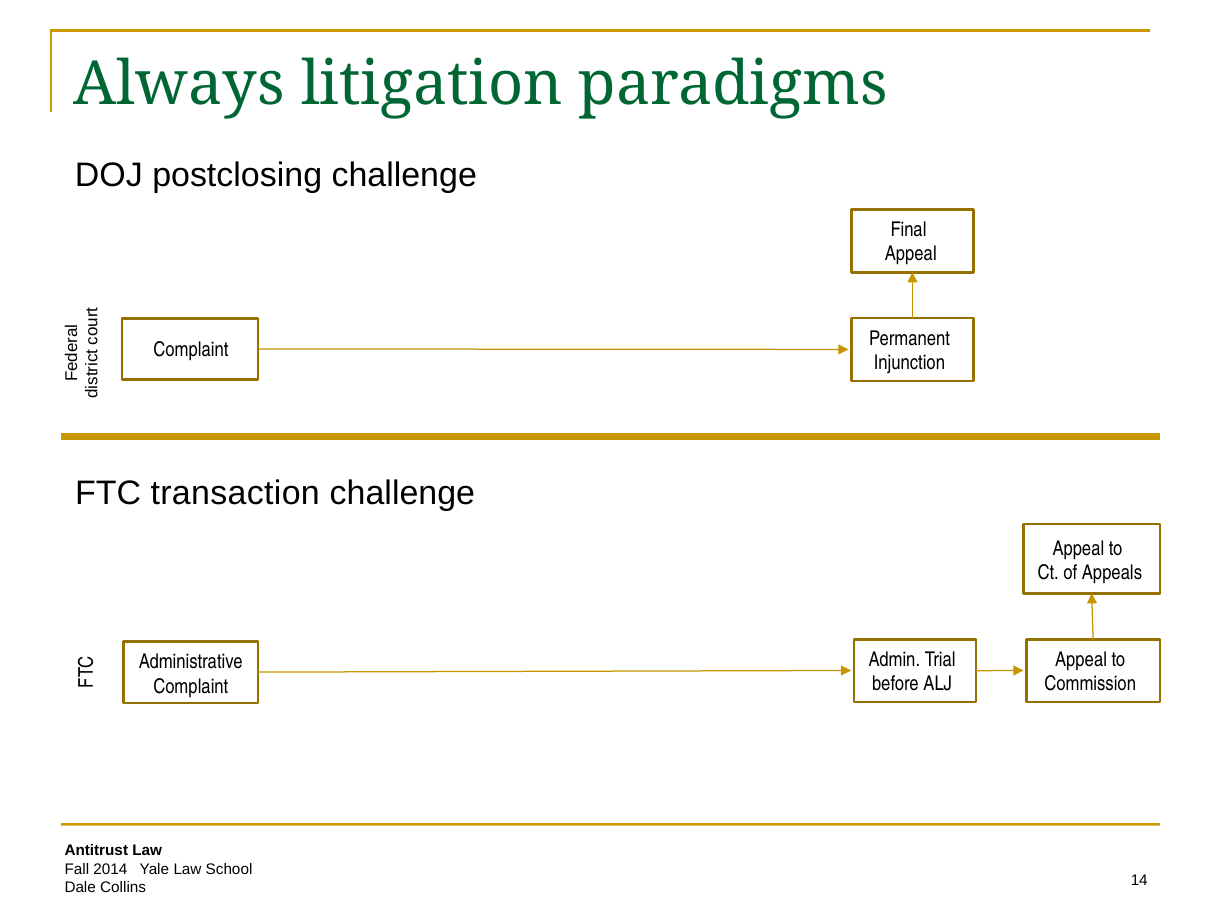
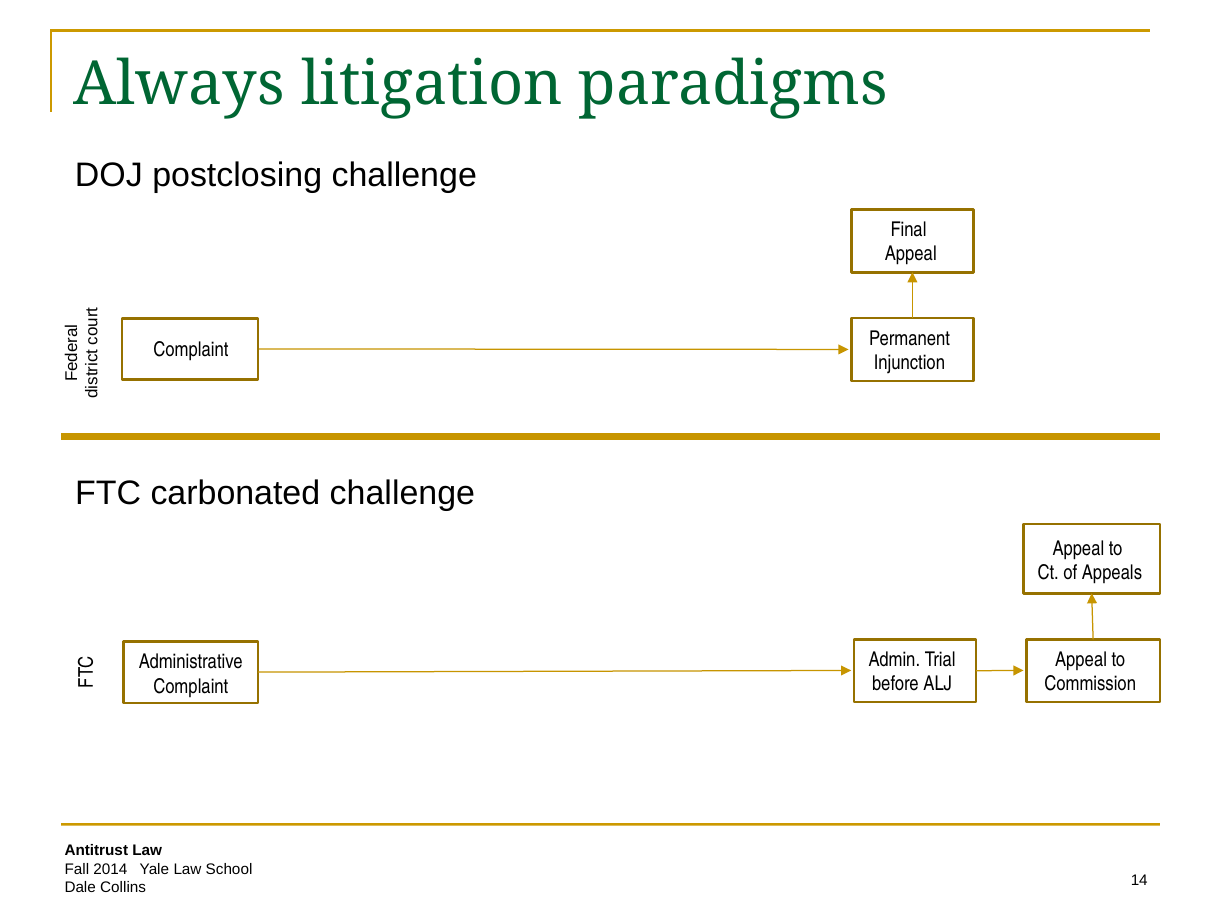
transaction: transaction -> carbonated (235, 493)
